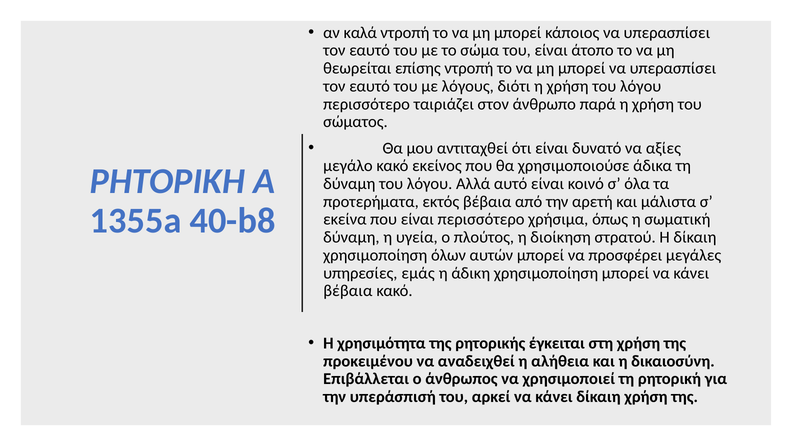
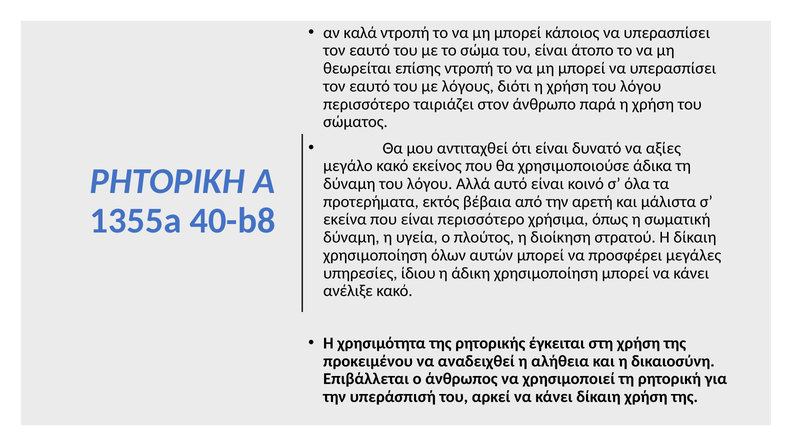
εμάς: εμάς -> ίδιου (418, 273)
βέβαια: βέβαια -> ανέλιξε (348, 291)
